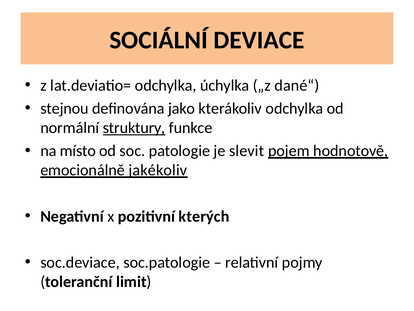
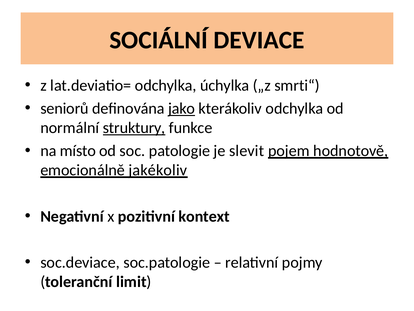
dané“: dané“ -> smrti“ (297, 85)
stejnou: stejnou -> seniorů (64, 108)
jako underline: none -> present (182, 108)
kterých: kterých -> kontext (204, 216)
